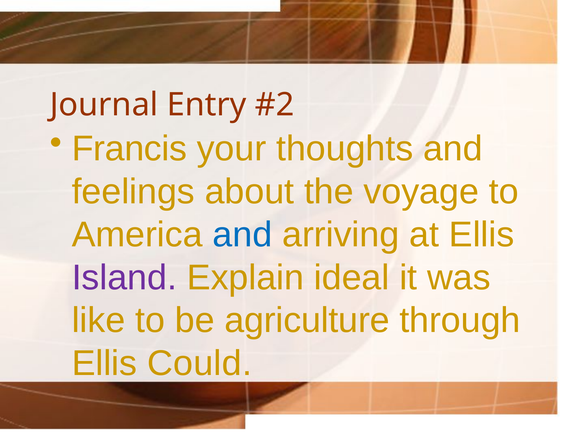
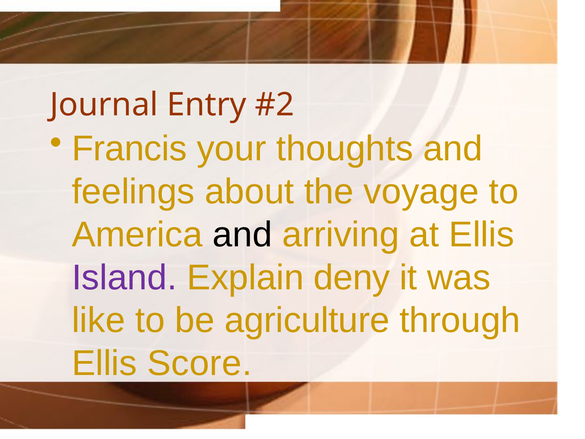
and colour: blue -> black (242, 235)
ideal: ideal -> deny (352, 277)
Could: Could -> Score (200, 363)
